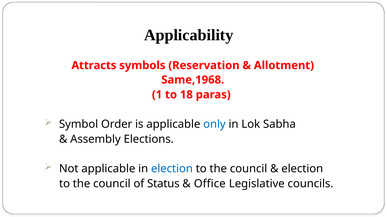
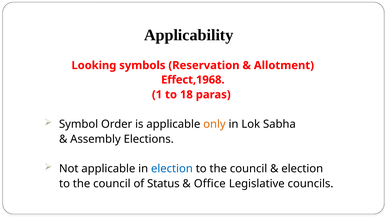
Attracts: Attracts -> Looking (94, 66)
Same,1968: Same,1968 -> Effect,1968 (193, 80)
only colour: blue -> orange (214, 125)
